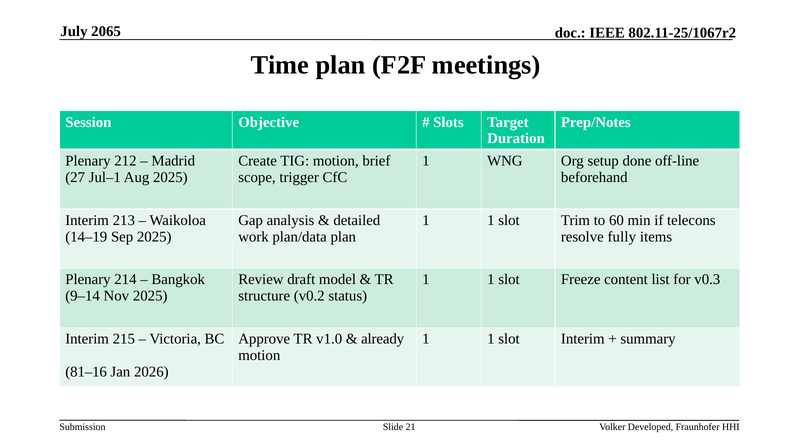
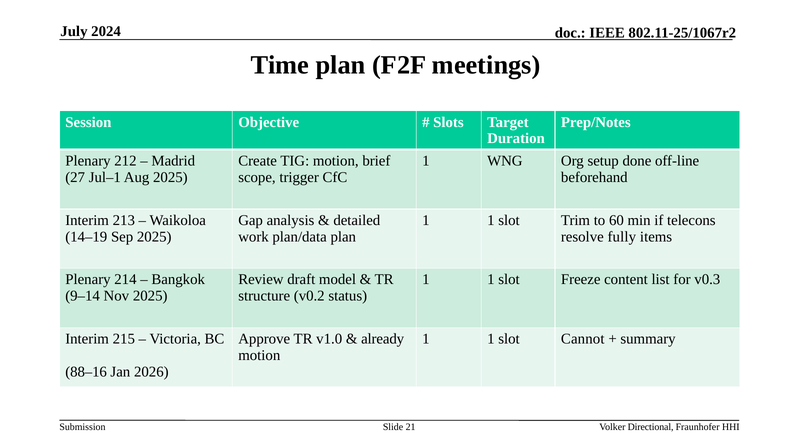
2065: 2065 -> 2024 (106, 31)
slot Interim: Interim -> Cannot (583, 339)
81–16: 81–16 -> 88–16 (86, 372)
Developed: Developed -> Directional (651, 427)
